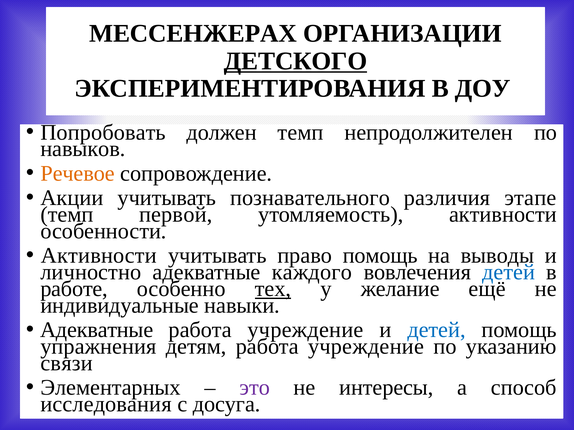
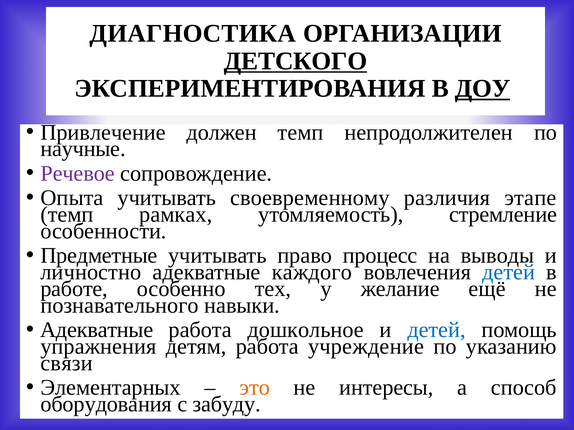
МЕССЕНЖЕРАХ: МЕССЕНЖЕРАХ -> ДИАГНОСТИКА (193, 34)
ДОУ underline: none -> present (483, 89)
Попробовать: Попробовать -> Привлечение (103, 132)
навыков: навыков -> научные (83, 149)
Речевое colour: orange -> purple (78, 174)
Акции: Акции -> Опыта (72, 198)
познавательного: познавательного -> своевременному (310, 198)
первой: первой -> рамках (176, 215)
утомляемость активности: активности -> стремление (503, 215)
Активности: Активности -> Предметные (99, 256)
право помощь: помощь -> процесс (380, 256)
тех underline: present -> none (273, 289)
индивидуальные: индивидуальные -> познавательного (120, 306)
учреждение: учреждение -> дошкольное (306, 330)
это colour: purple -> orange (255, 388)
исследования: исследования -> оборудования (106, 405)
досуга: досуга -> забуду (227, 405)
